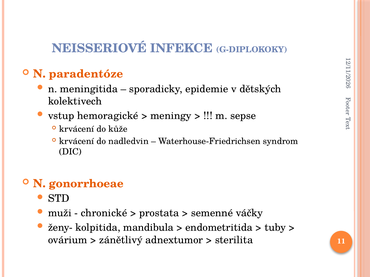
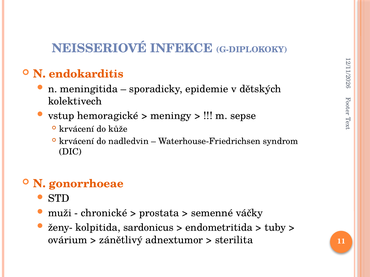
paradentóze: paradentóze -> endokarditis (86, 74)
mandibula: mandibula -> sardonicus (148, 228)
